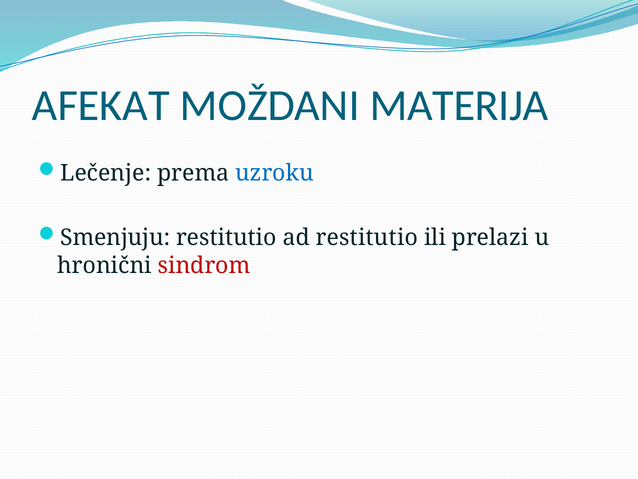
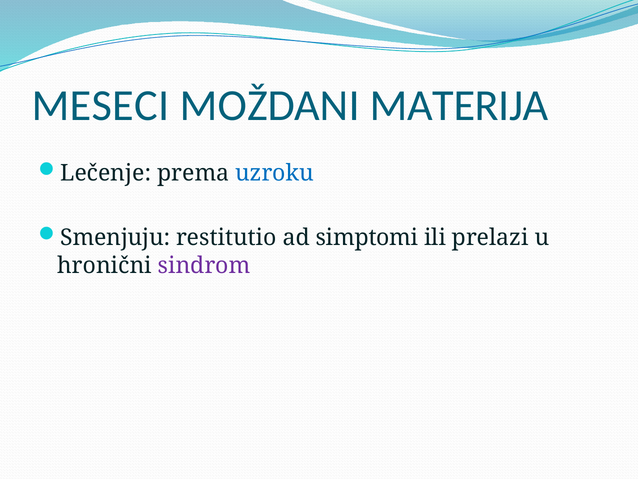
AFEKAT: AFEKAT -> MESECI (101, 105)
ad restitutio: restitutio -> simptomi (367, 237)
sindrom colour: red -> purple (204, 265)
